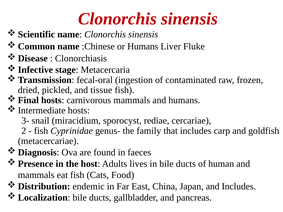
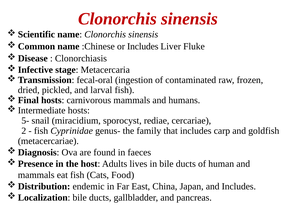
or Humans: Humans -> Includes (143, 46)
tissue: tissue -> larval (101, 90)
3-: 3- -> 5- (25, 121)
